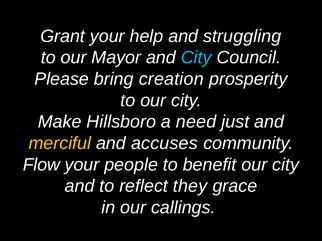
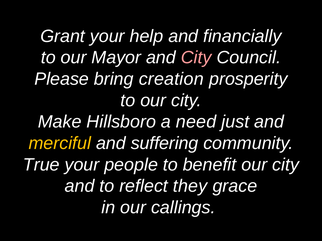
struggling: struggling -> financially (242, 36)
City colour: light blue -> pink (196, 58)
accuses: accuses -> suffering (165, 144)
Flow: Flow -> True (41, 165)
